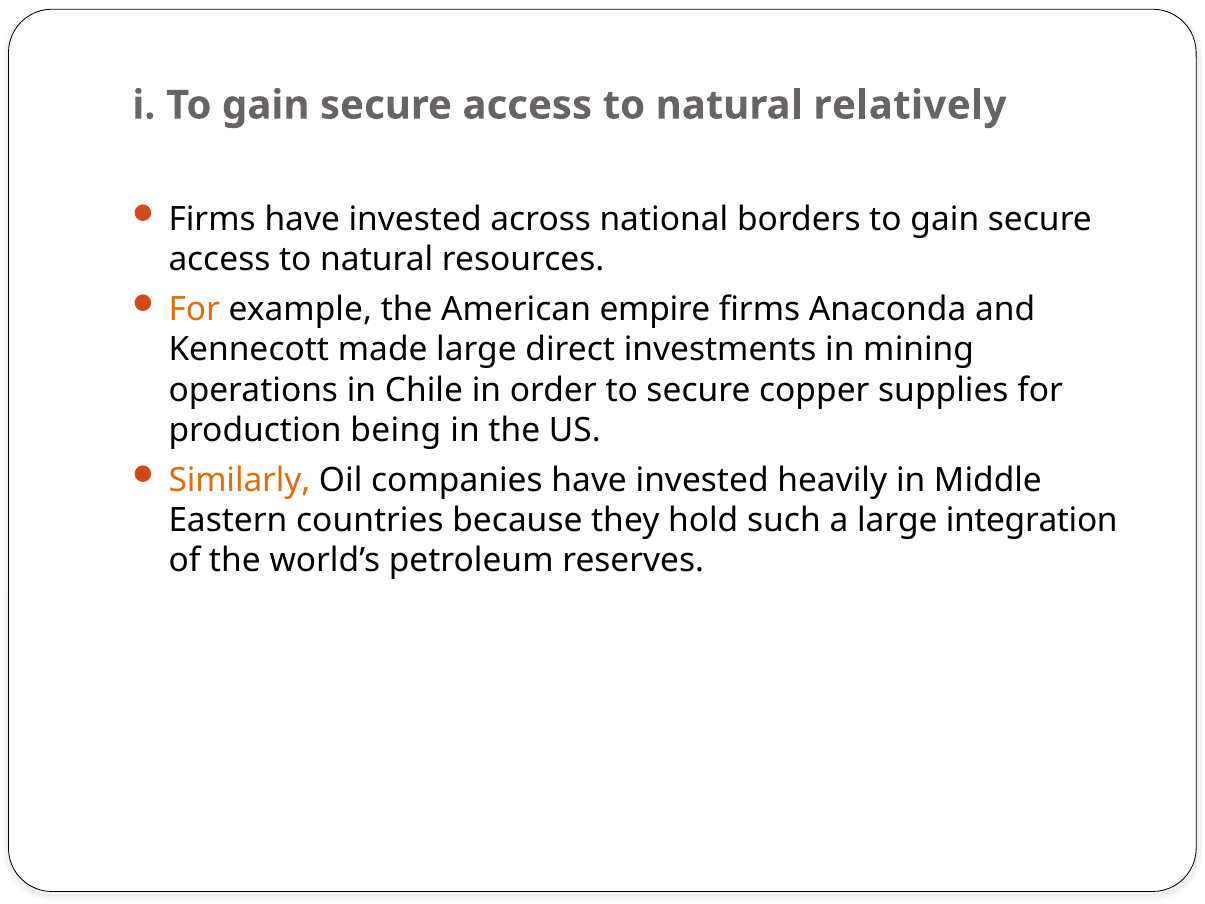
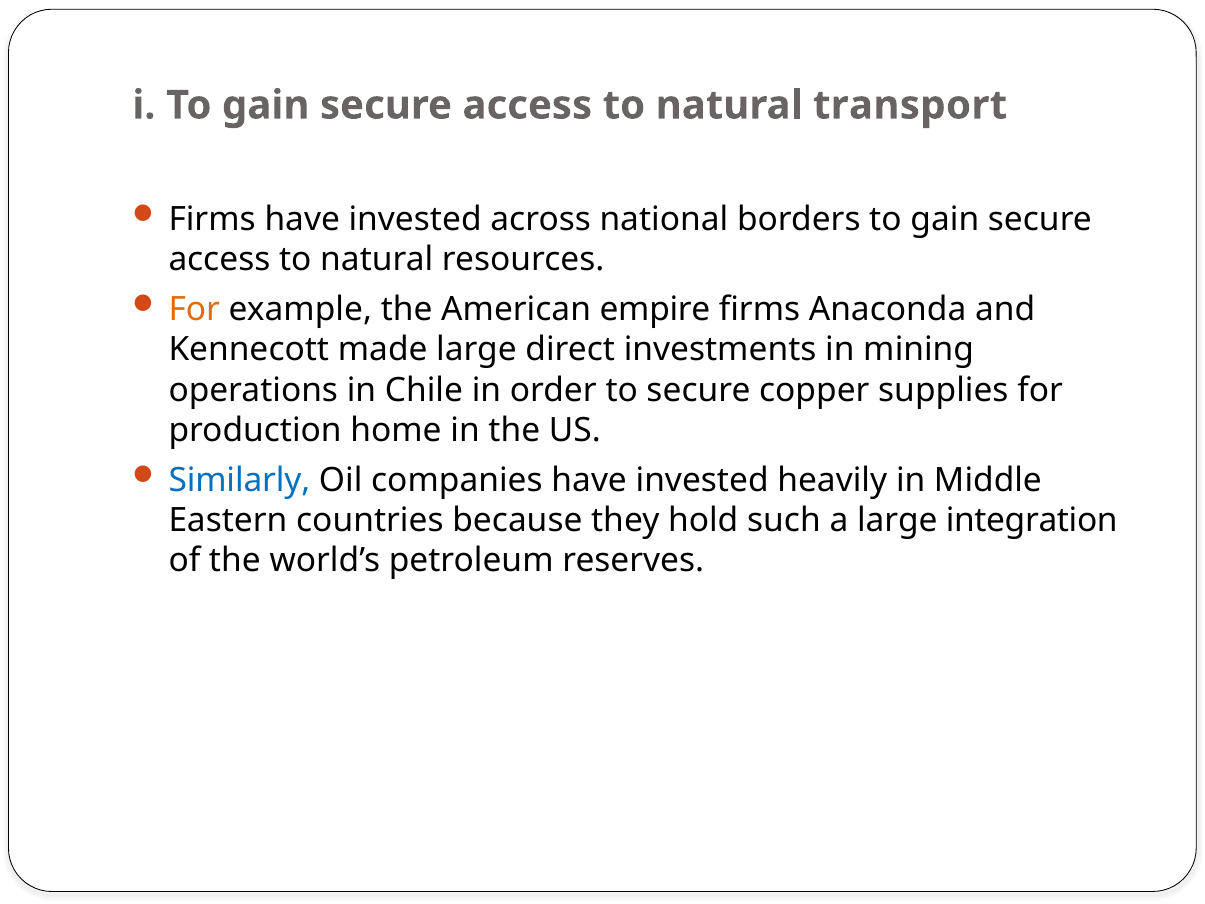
relatively: relatively -> transport (910, 105)
being: being -> home (396, 430)
Similarly colour: orange -> blue (239, 480)
